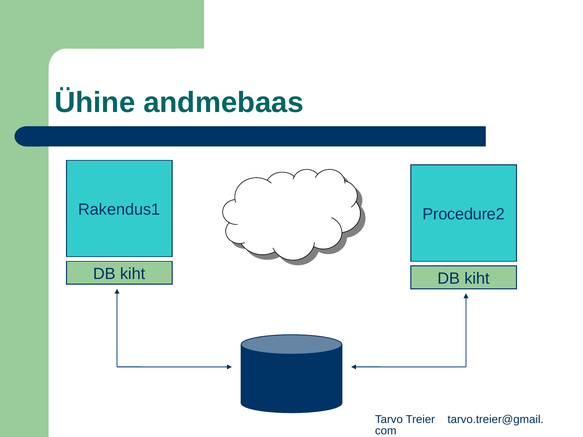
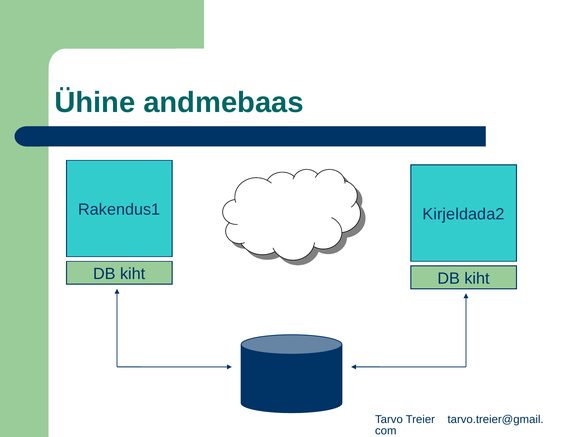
Procedure2: Procedure2 -> Kirjeldada2 (464, 214)
